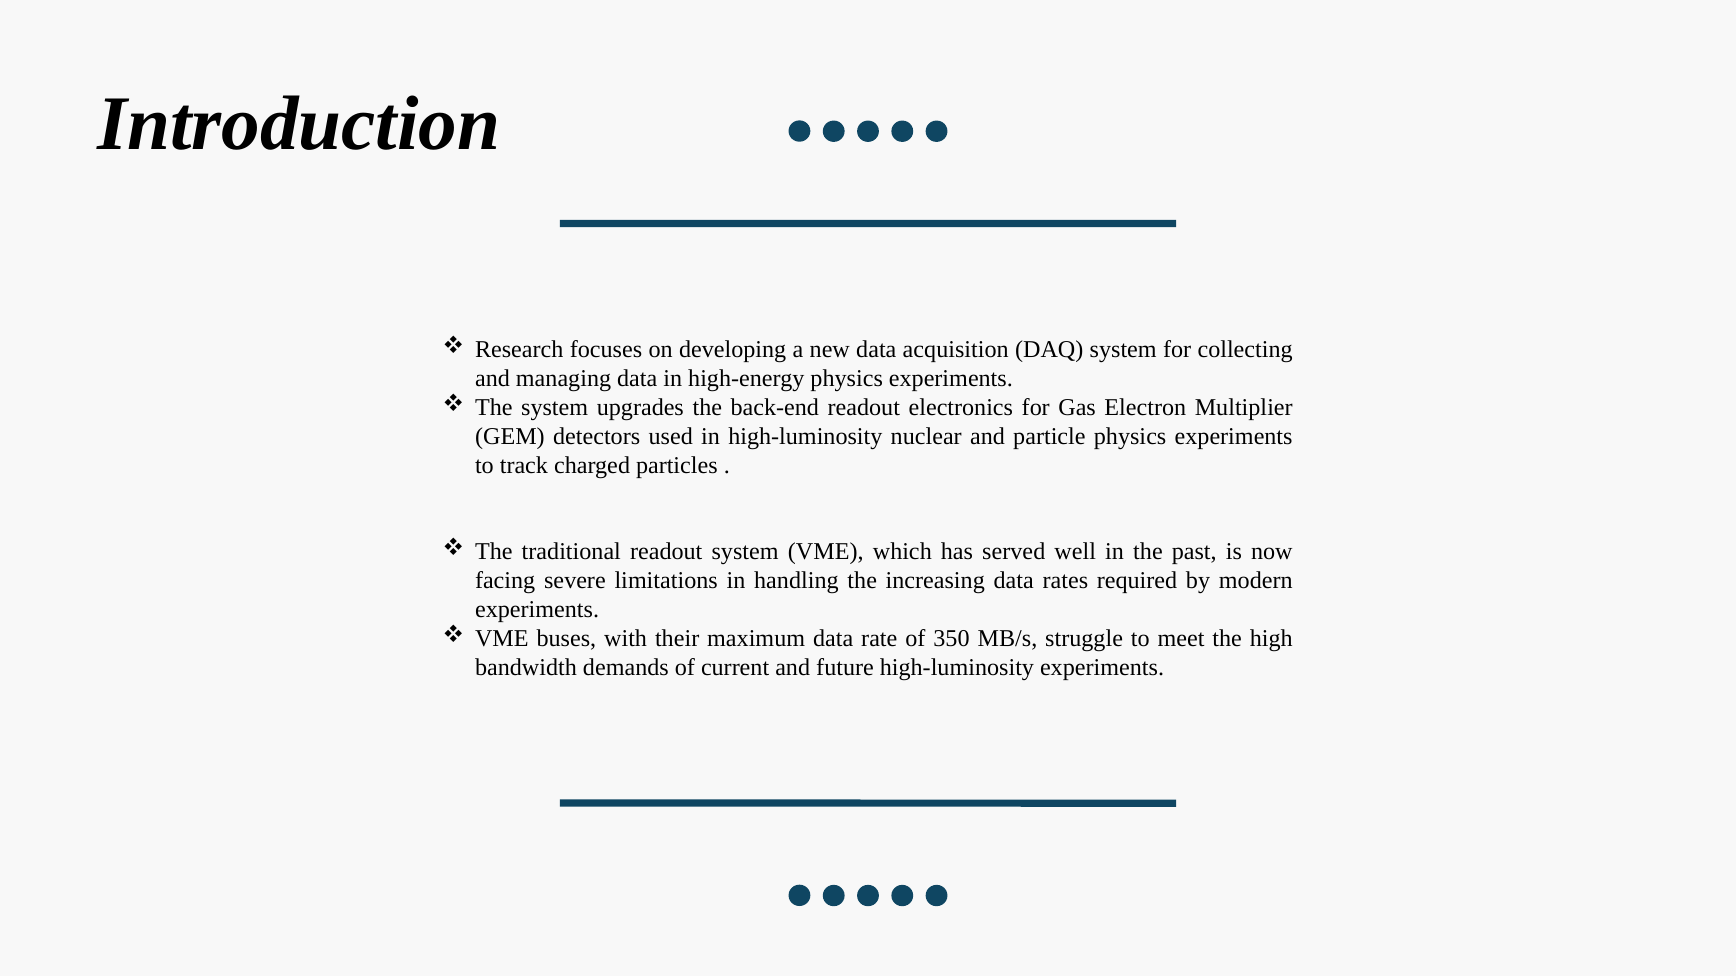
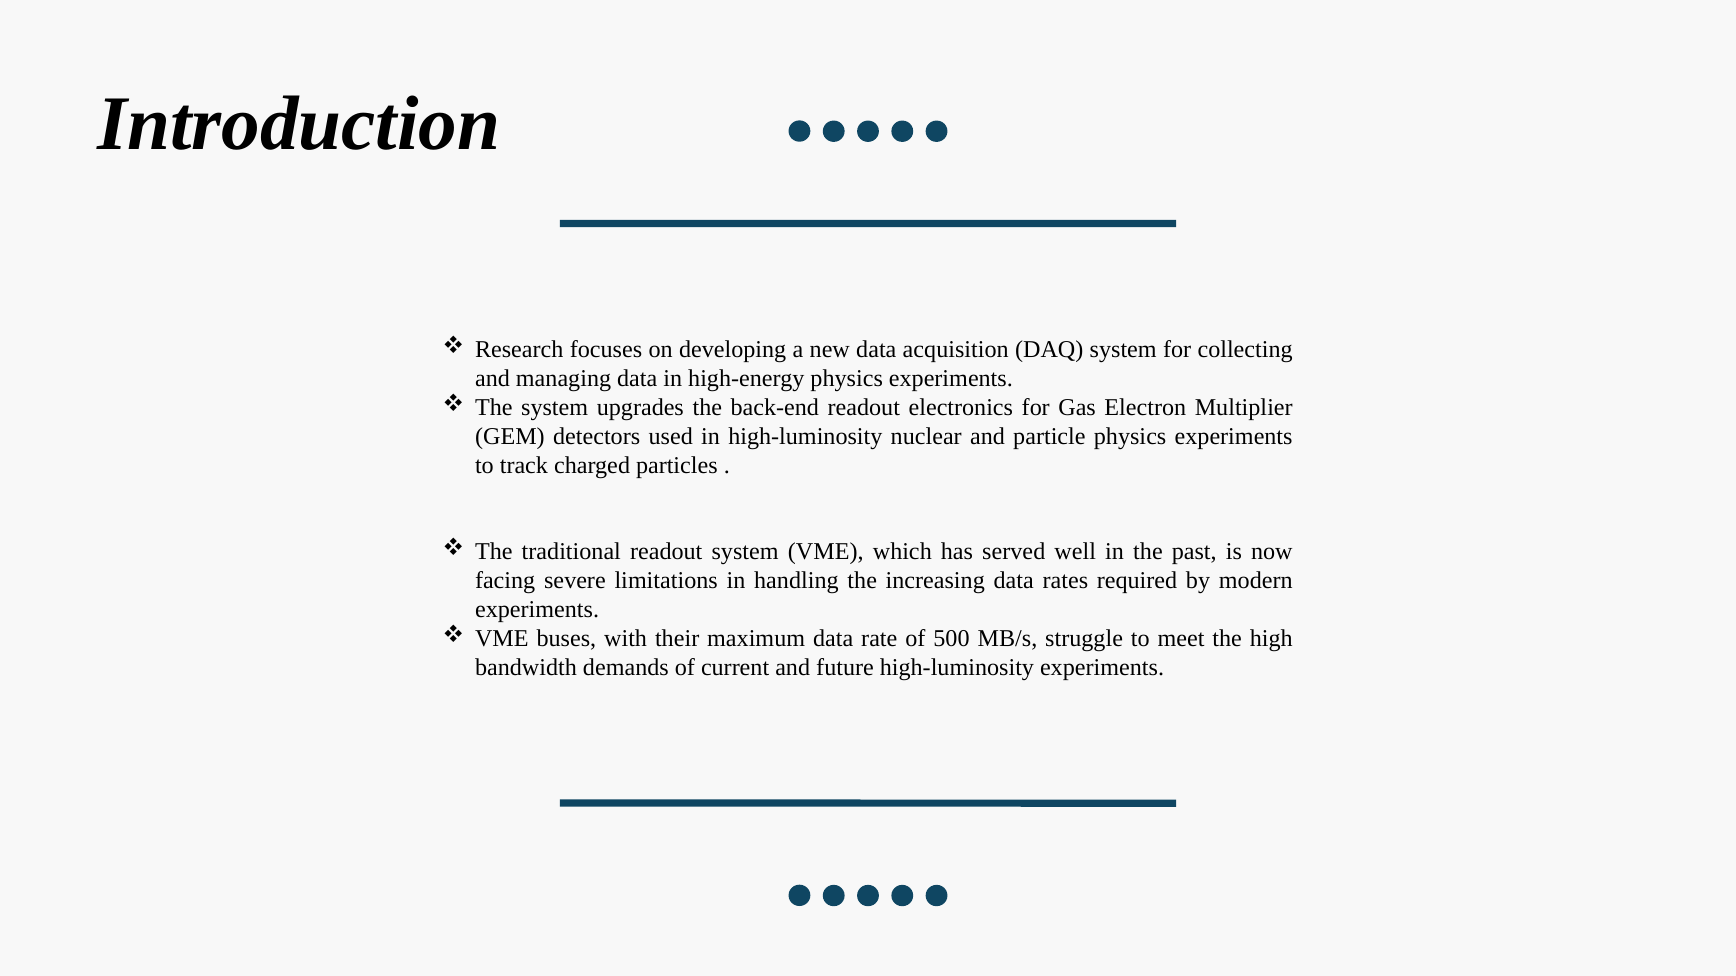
350: 350 -> 500 (951, 639)
